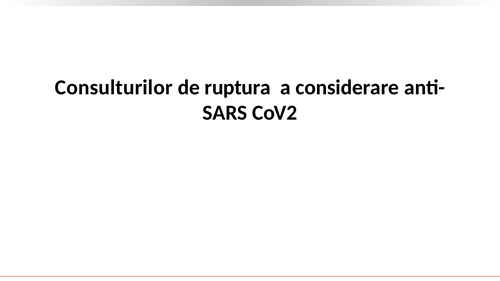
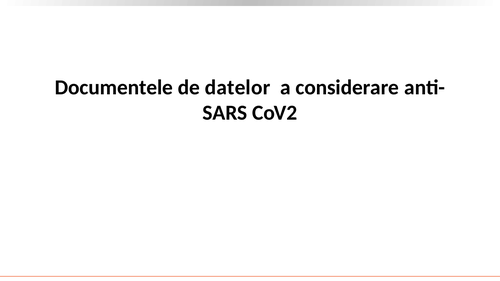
Consulturilor: Consulturilor -> Documentele (114, 87)
ruptura: ruptura -> datelor (238, 87)
